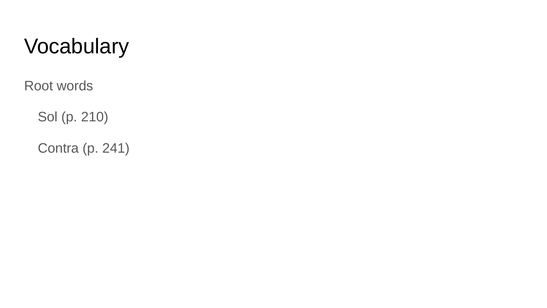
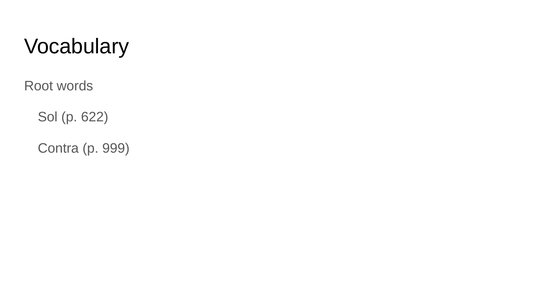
210: 210 -> 622 (95, 117)
241: 241 -> 999 (116, 148)
